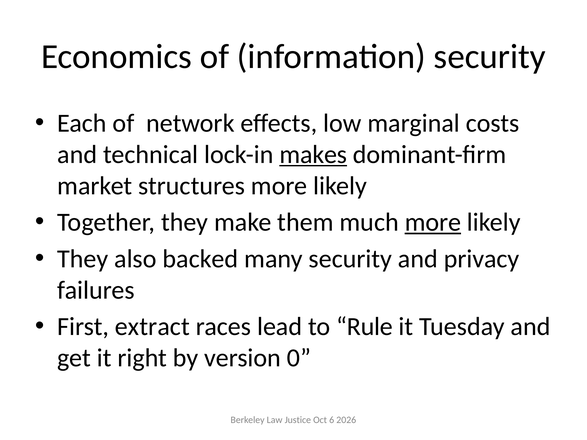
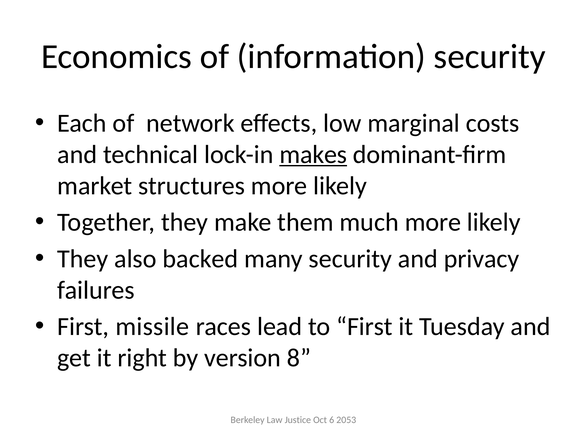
more underline: present -> none (433, 222)
extract: extract -> missile (152, 327)
to Rule: Rule -> First (364, 327)
0: 0 -> 8 (299, 358)
2026: 2026 -> 2053 (346, 420)
